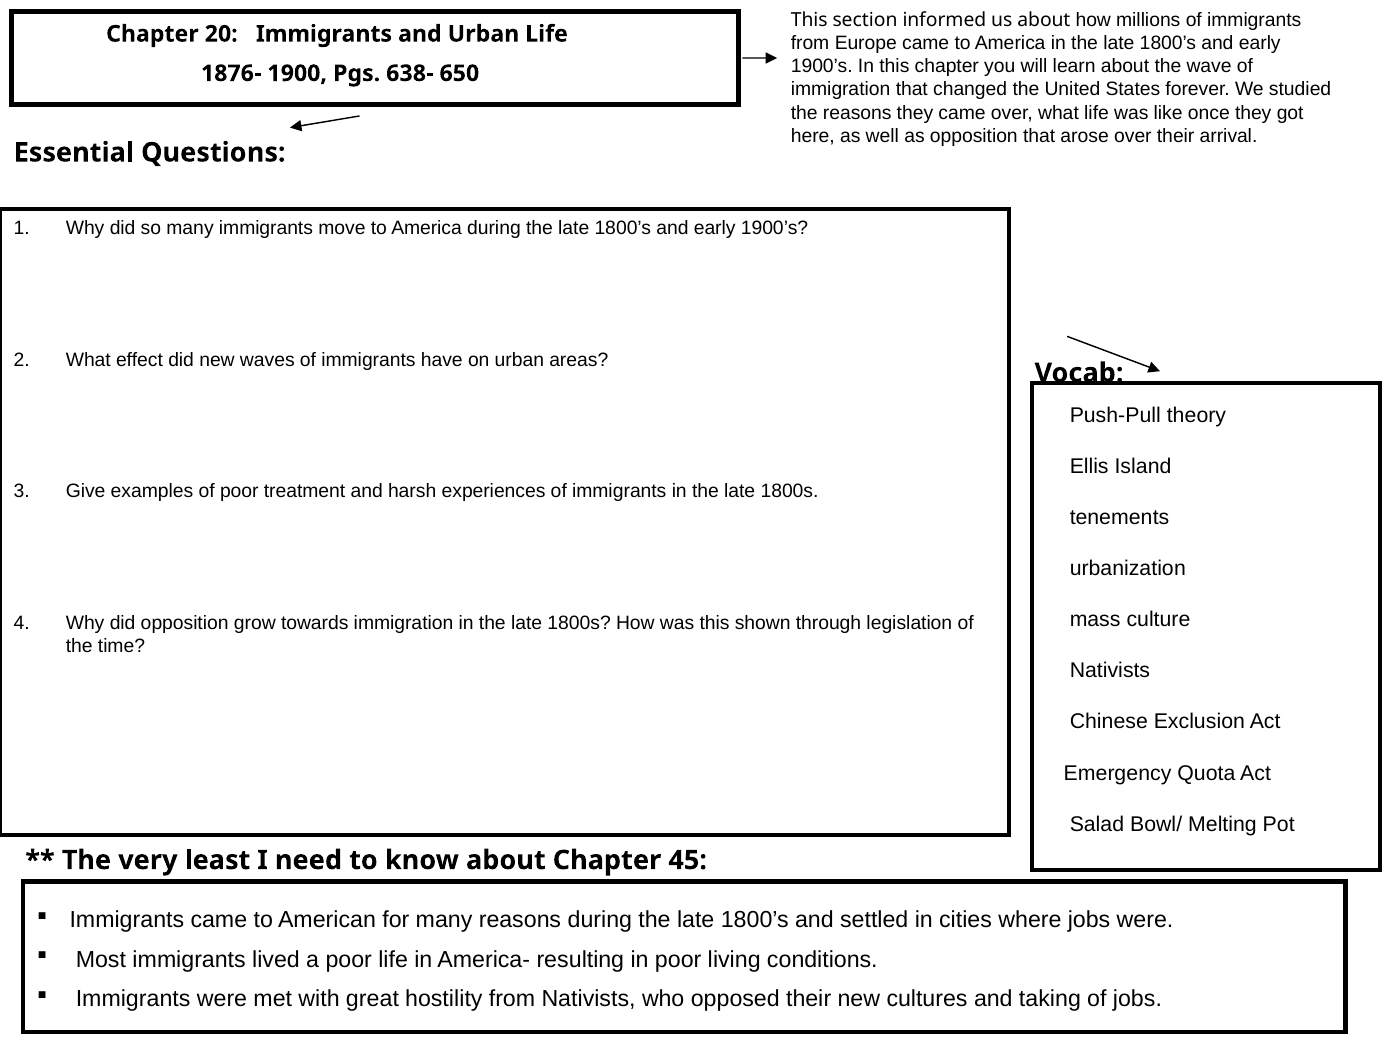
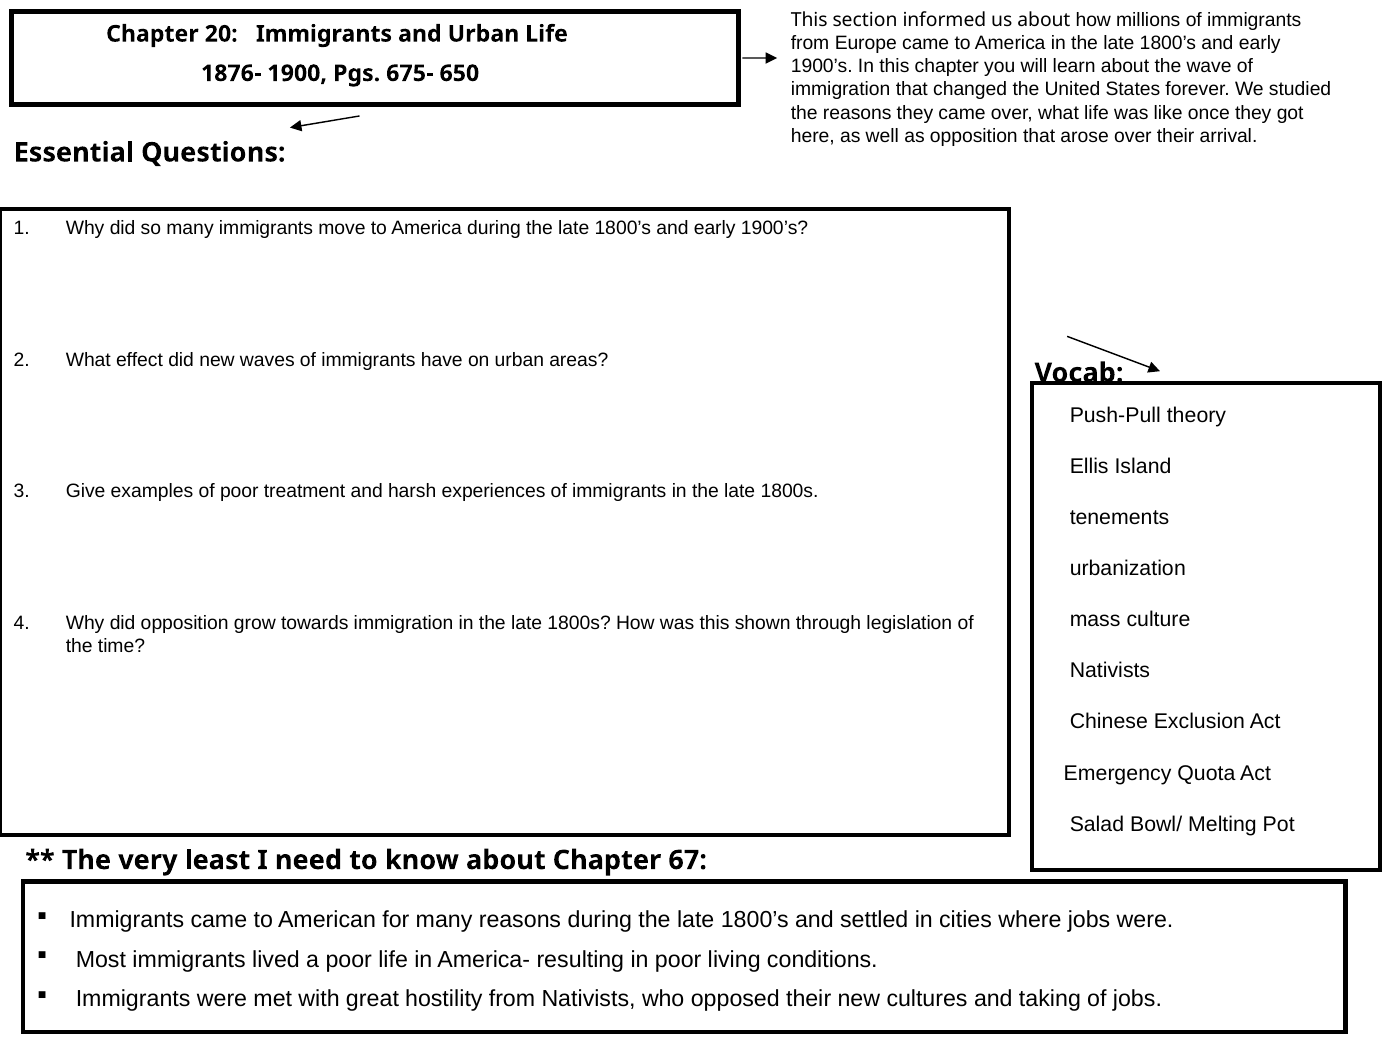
638-: 638- -> 675- (410, 73)
45: 45 -> 67 (688, 860)
